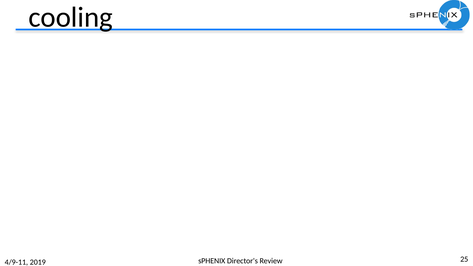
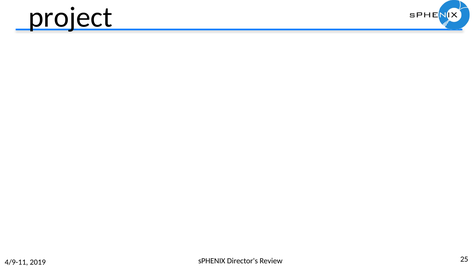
cooling: cooling -> project (70, 17)
